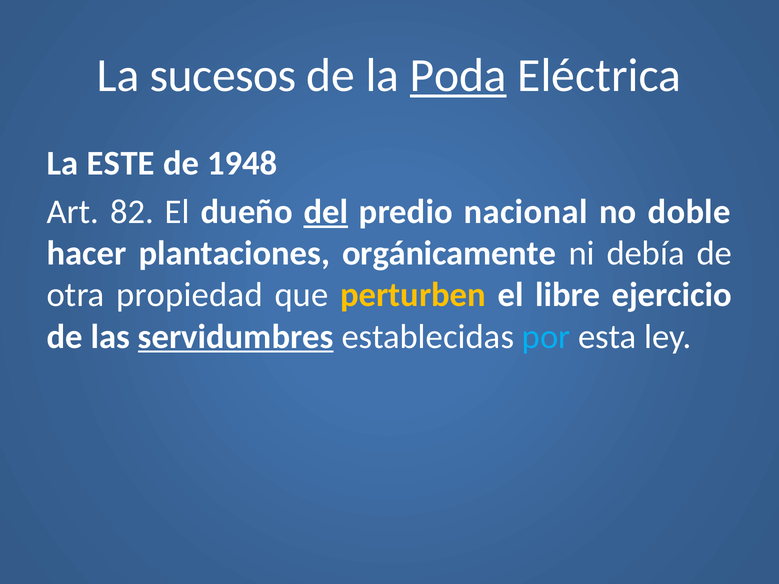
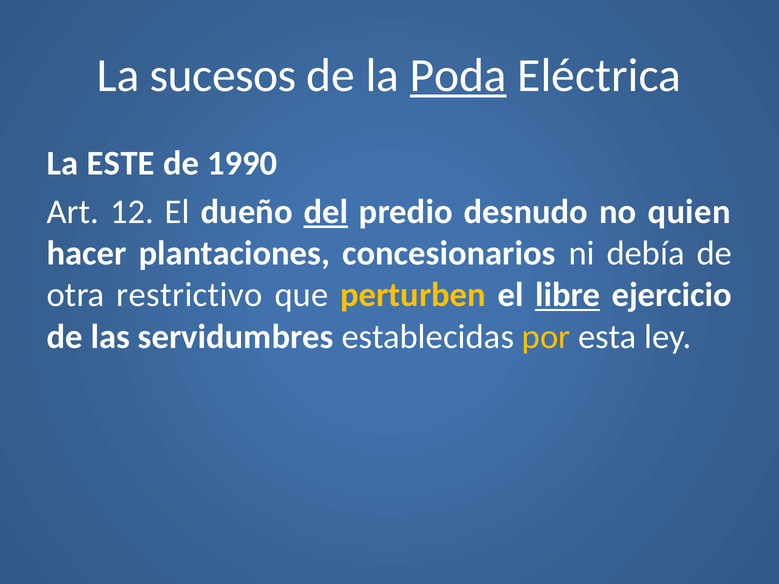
1948: 1948 -> 1990 (242, 163)
82: 82 -> 12 (132, 212)
nacional: nacional -> desnudo (526, 212)
doble: doble -> quien (689, 212)
orgánicamente: orgánicamente -> concesionarios (449, 254)
propiedad: propiedad -> restrictivo (189, 295)
libre underline: none -> present (568, 295)
servidumbres underline: present -> none (236, 337)
por colour: light blue -> yellow (546, 337)
